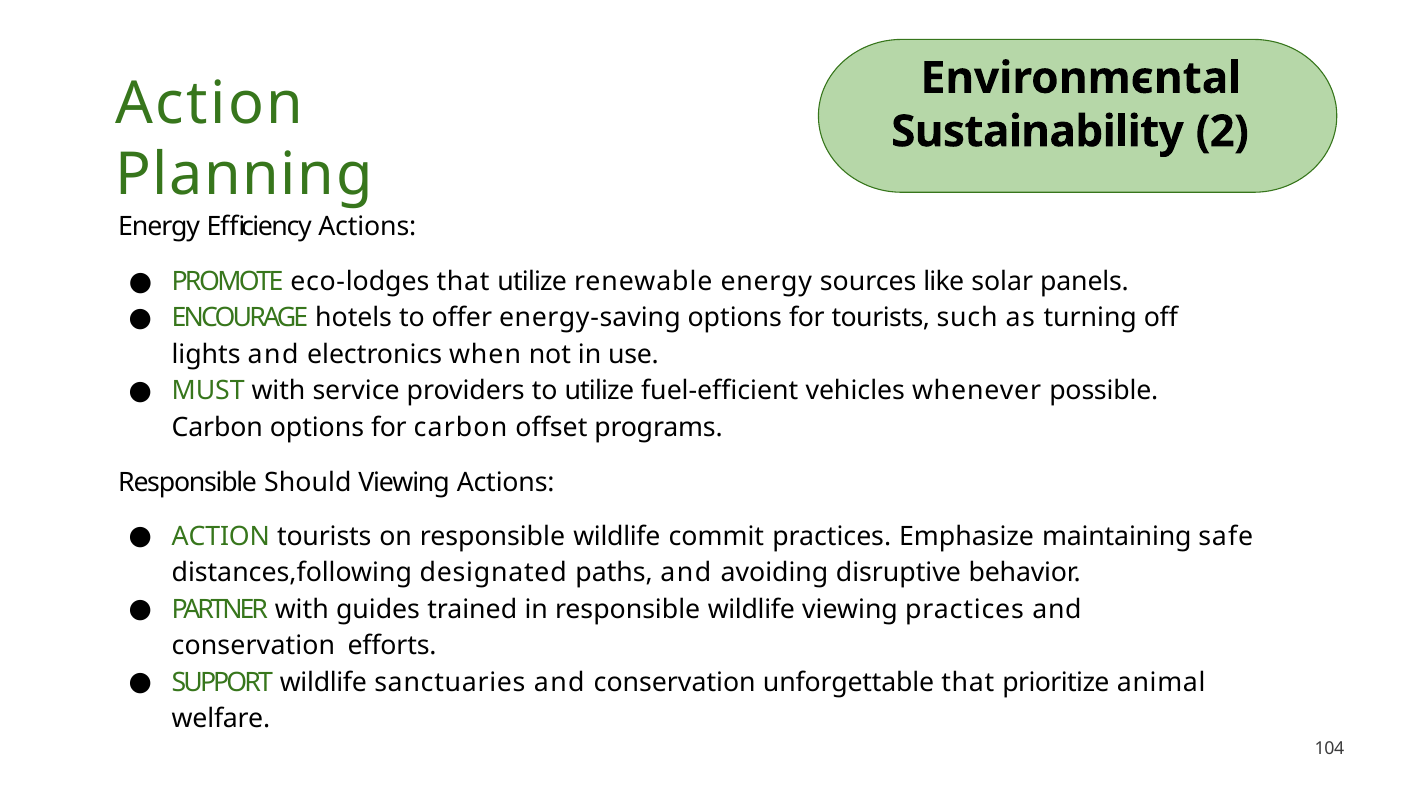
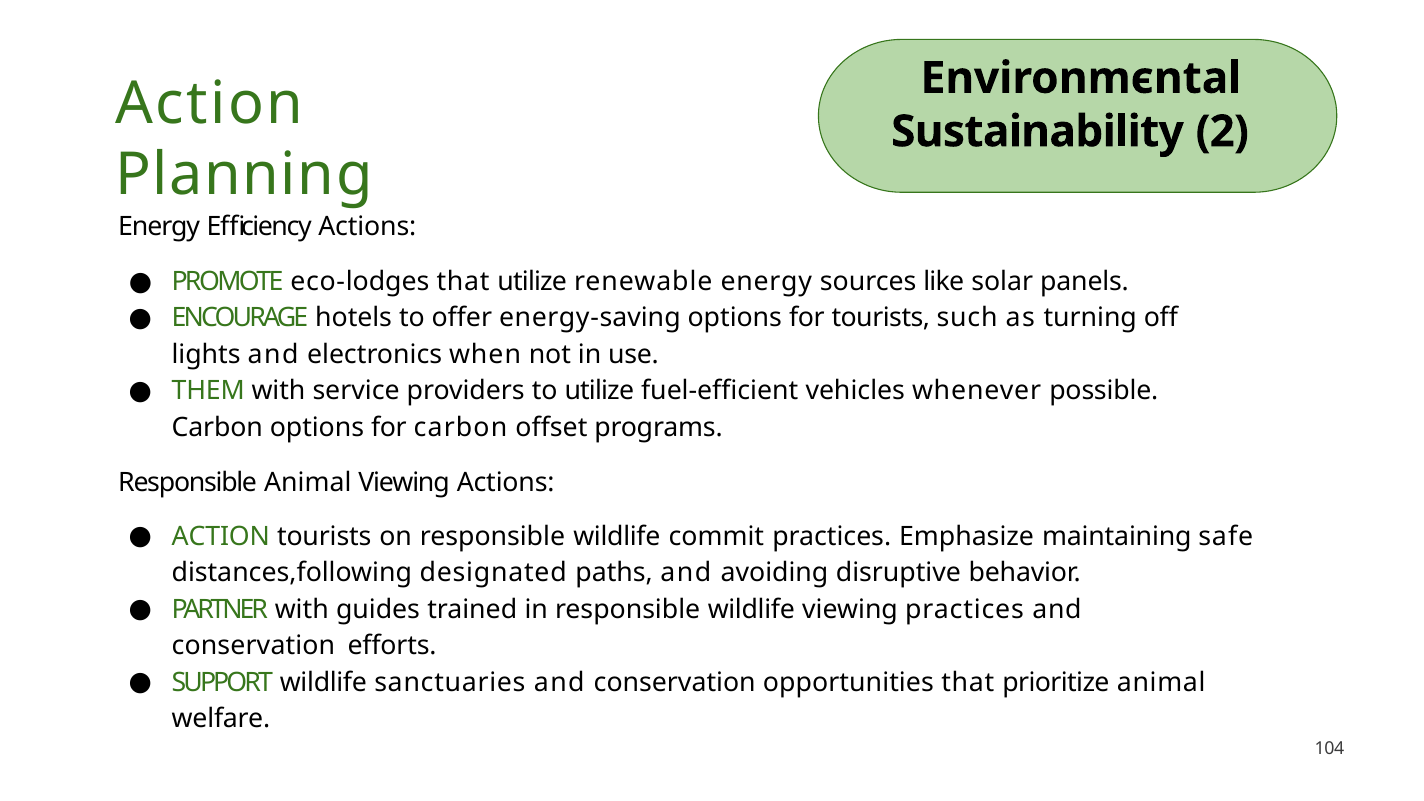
MUST: MUST -> THEM (208, 391)
Responsible Should: Should -> Animal (308, 482)
unforgettable: unforgettable -> opportunities (848, 682)
